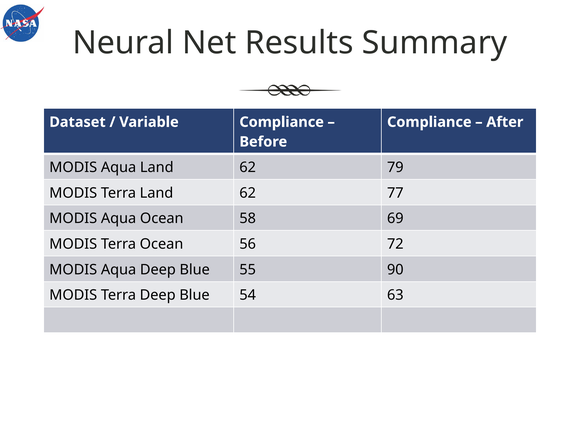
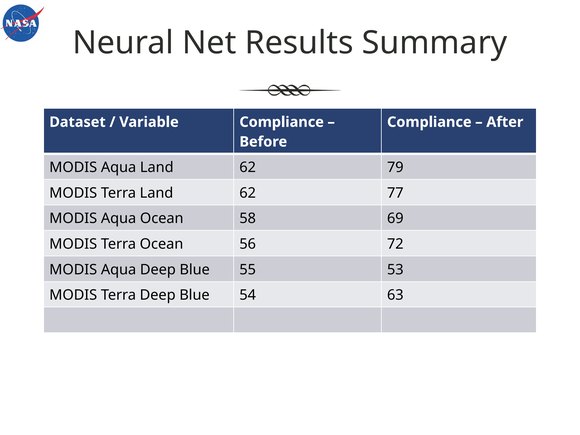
90: 90 -> 53 (395, 270)
